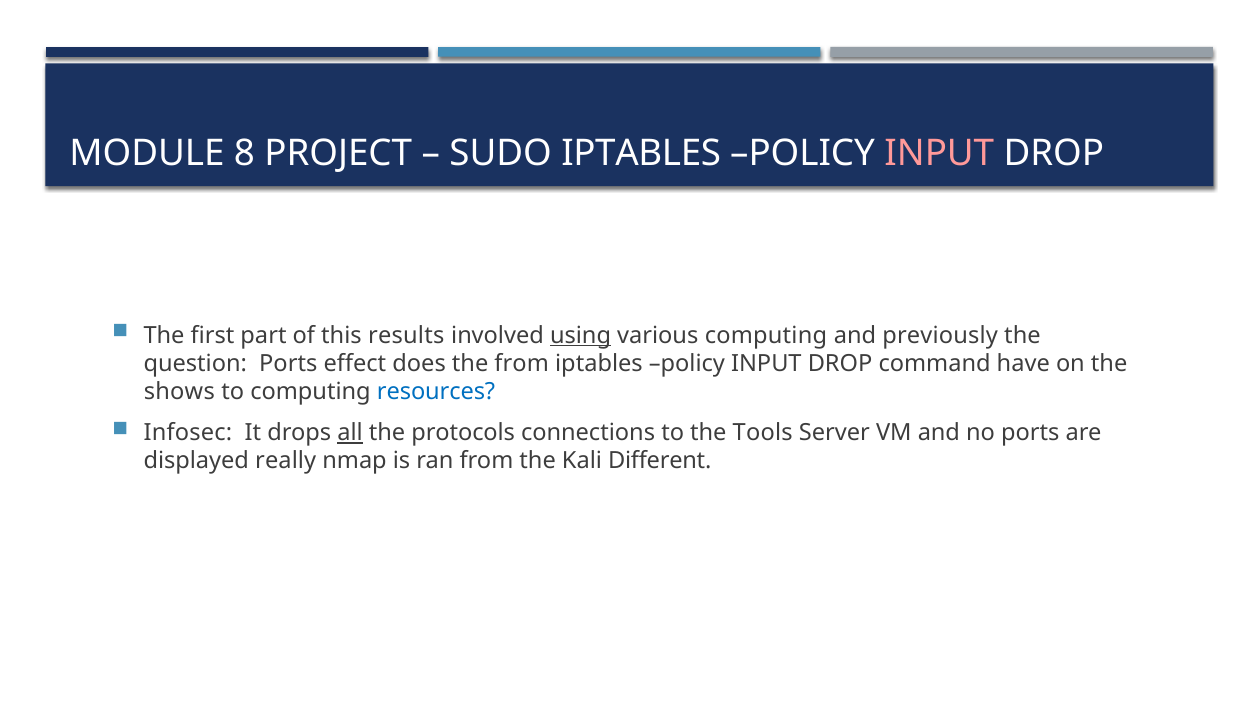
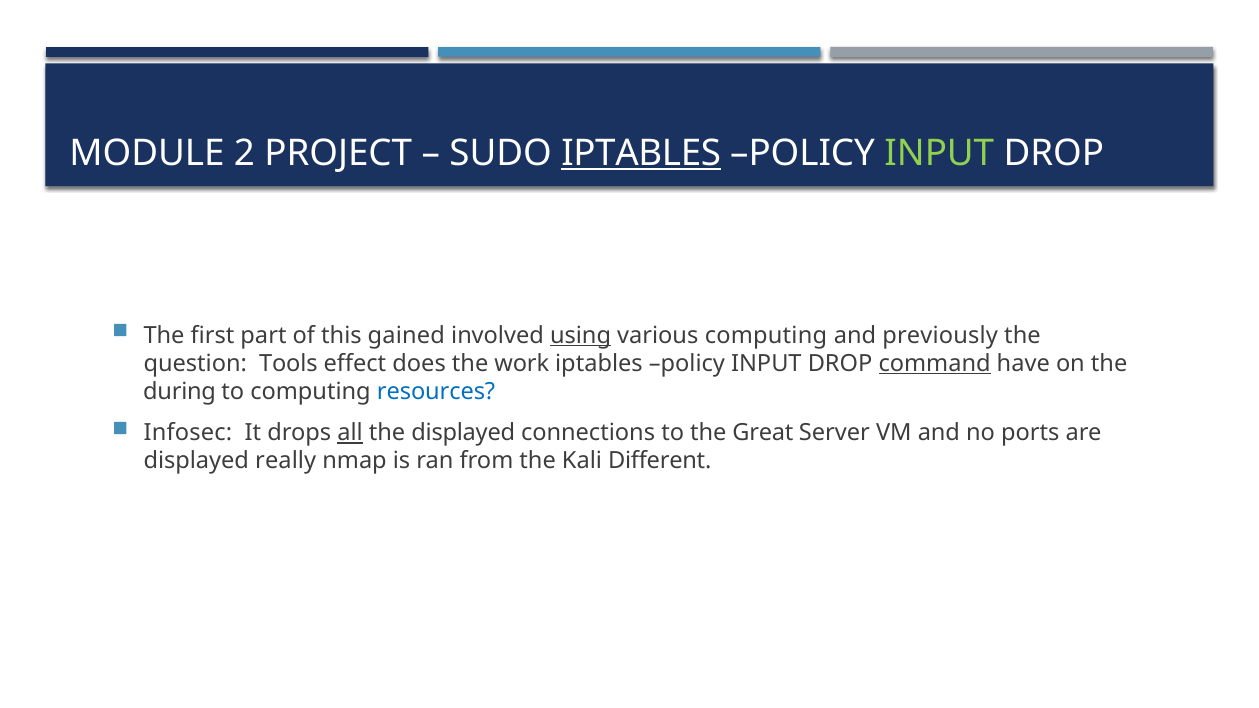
8: 8 -> 2 (244, 153)
IPTABLES underline: none -> present (641, 153)
INPUT colour: pink -> light green (939, 153)
results: results -> gained (406, 335)
question Ports: Ports -> Tools (288, 364)
the from: from -> work (522, 364)
command underline: none -> present (935, 364)
shows: shows -> during (180, 392)
the protocols: protocols -> displayed (463, 433)
Tools: Tools -> Great (763, 433)
